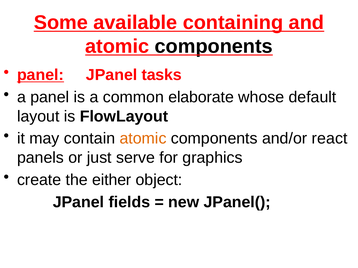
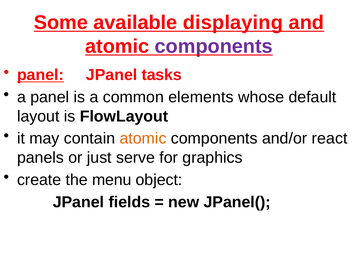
containing: containing -> displaying (233, 23)
components colour: black -> purple (214, 46)
elaborate: elaborate -> elements (201, 97)
either: either -> menu (112, 180)
